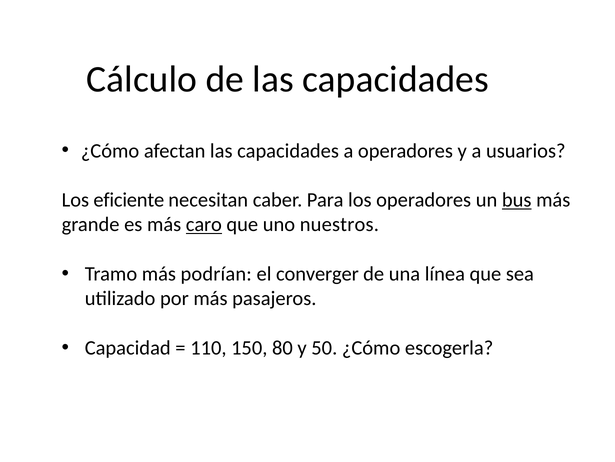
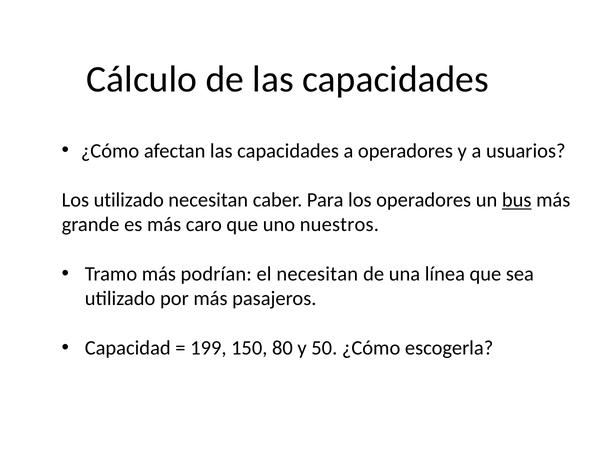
Los eficiente: eficiente -> utilizado (129, 200)
caro underline: present -> none (204, 224)
el converger: converger -> necesitan (317, 274)
110: 110 -> 199 (208, 347)
